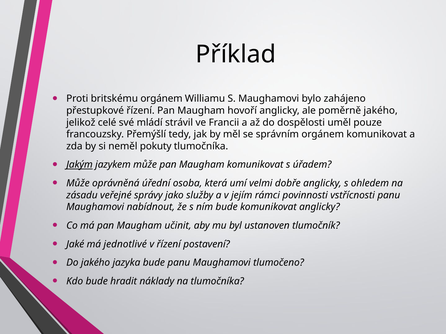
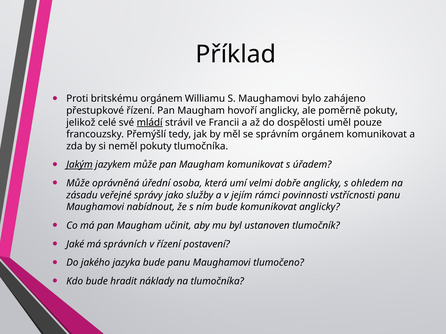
poměrně jakého: jakého -> pokuty (381, 111)
mládí underline: none -> present (150, 123)
jednotlivé: jednotlivé -> správních (125, 244)
